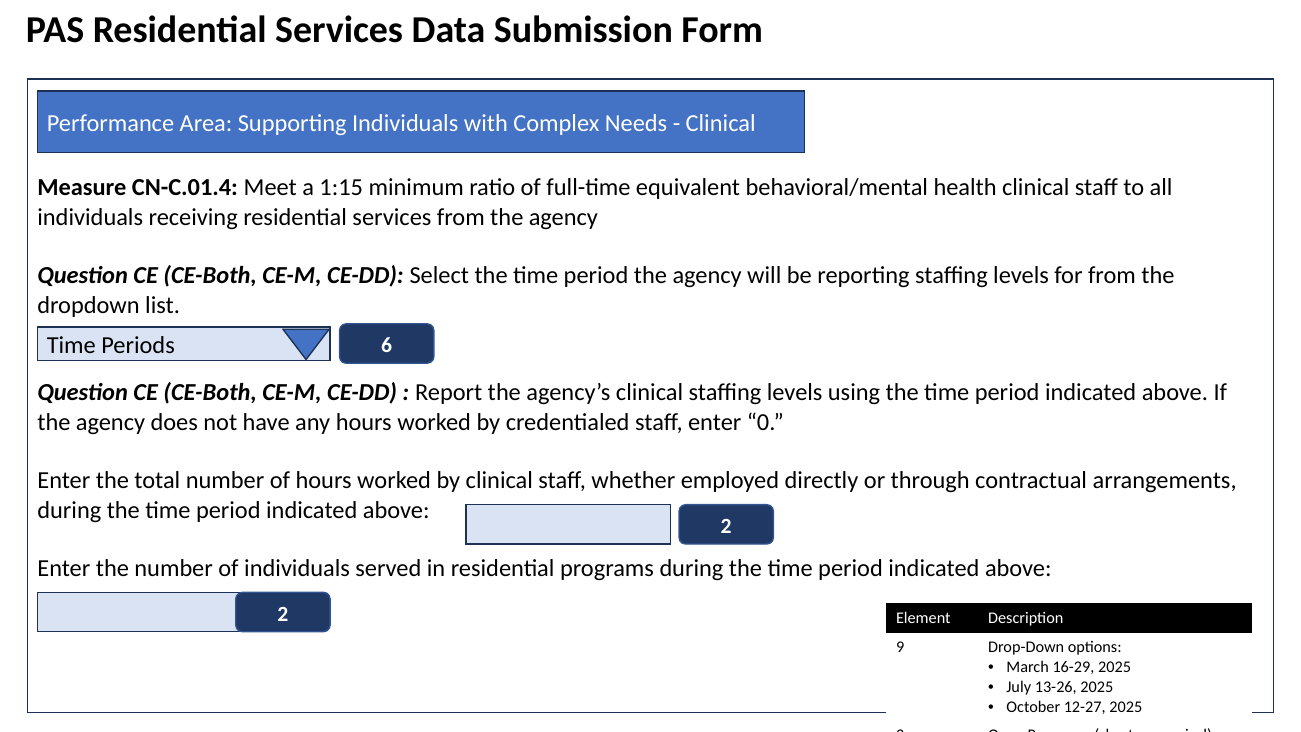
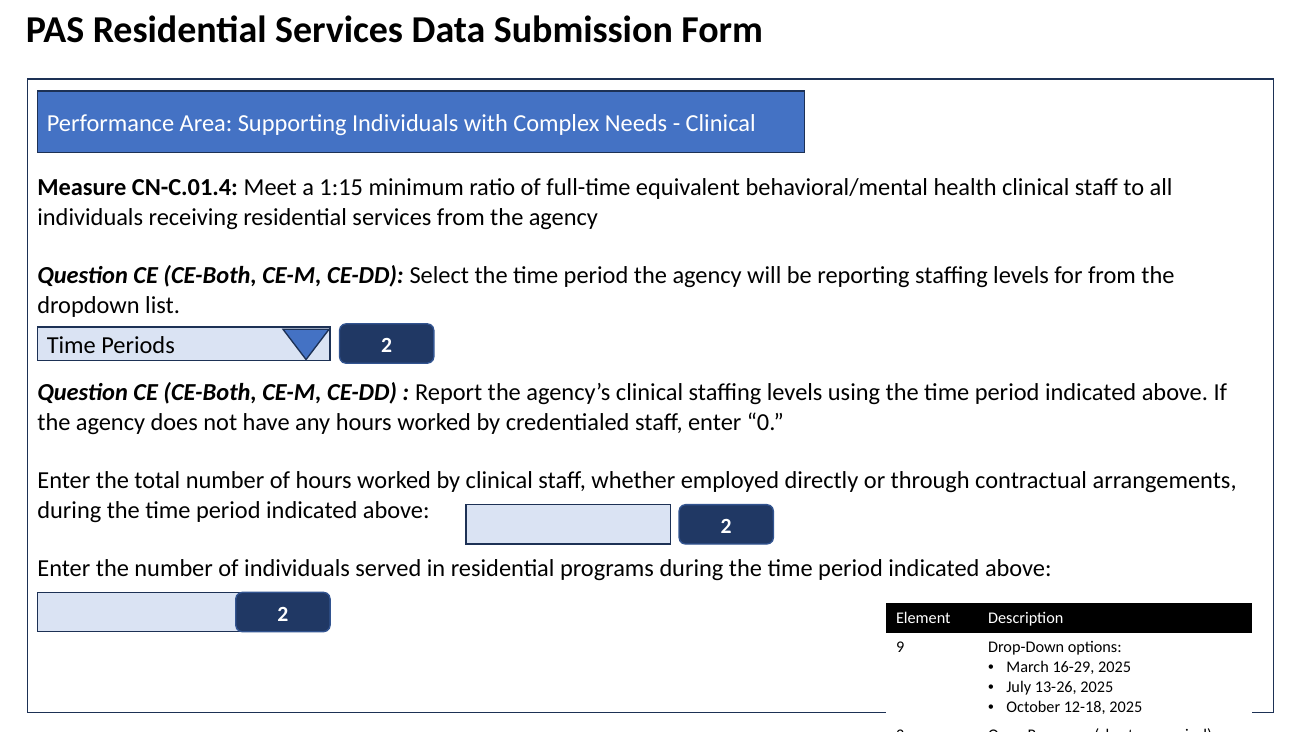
Periods 6: 6 -> 2 (387, 346)
12-27: 12-27 -> 12-18 (1085, 707)
